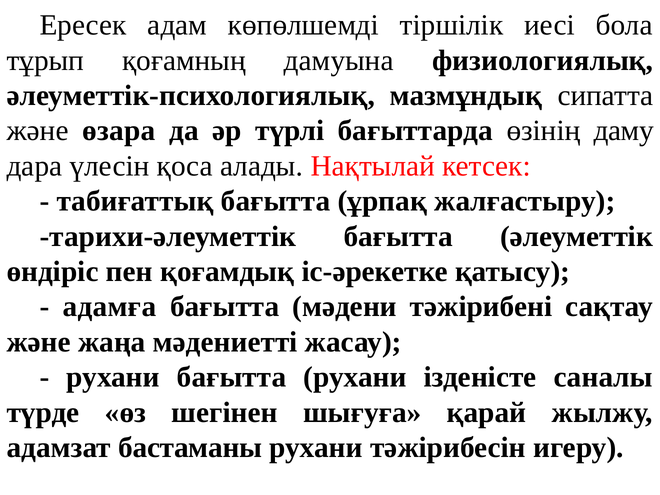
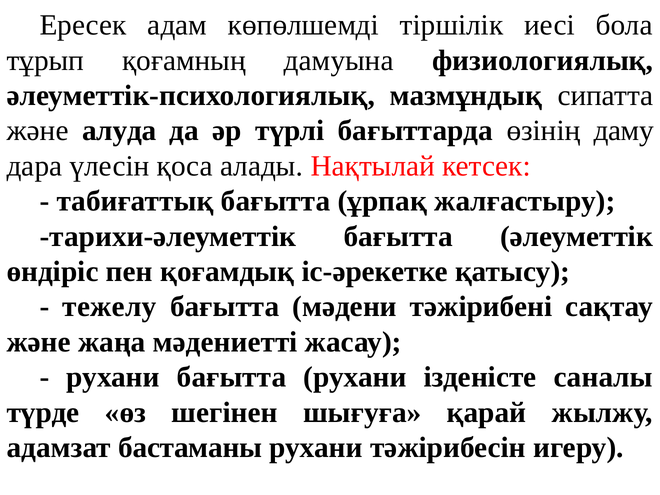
өзара: өзара -> алуда (119, 131)
адамға: адамға -> тежелу (109, 307)
